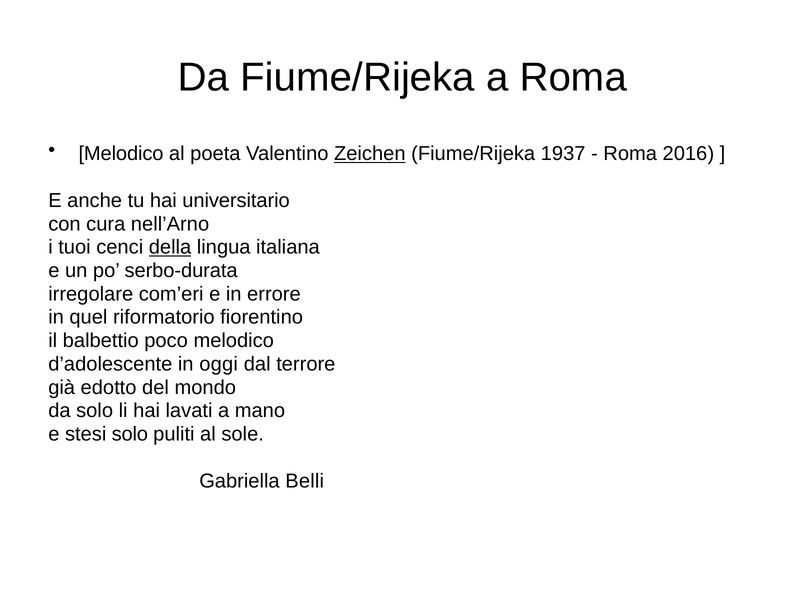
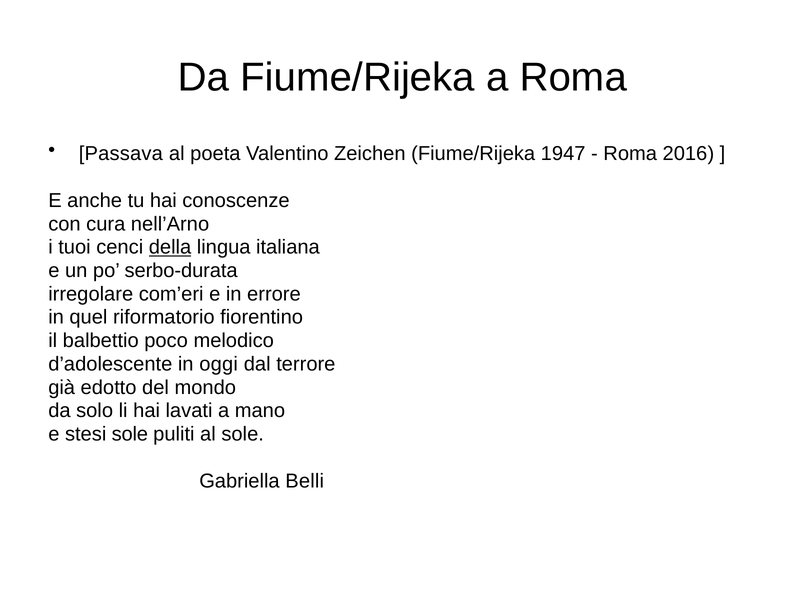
Melodico: Melodico -> Passava (121, 154)
Zeichen underline: present -> none (370, 154)
1937: 1937 -> 1947 (563, 154)
universitario: universitario -> conoscenze (236, 200)
stesi solo: solo -> sole (130, 434)
